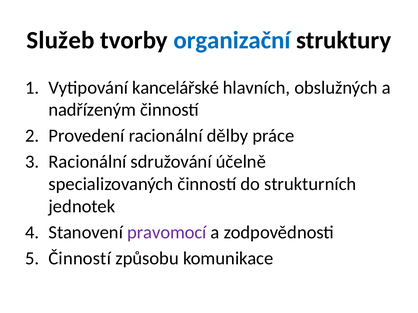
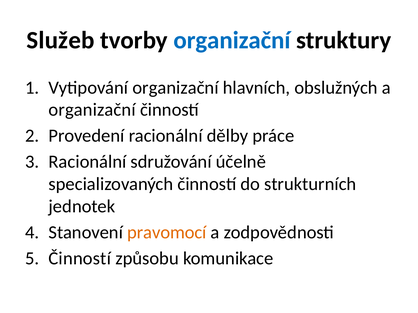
Vytipování kancelářské: kancelářské -> organizační (176, 88)
nadřízeným: nadřízeným -> organizační (92, 110)
pravomocí colour: purple -> orange (167, 233)
